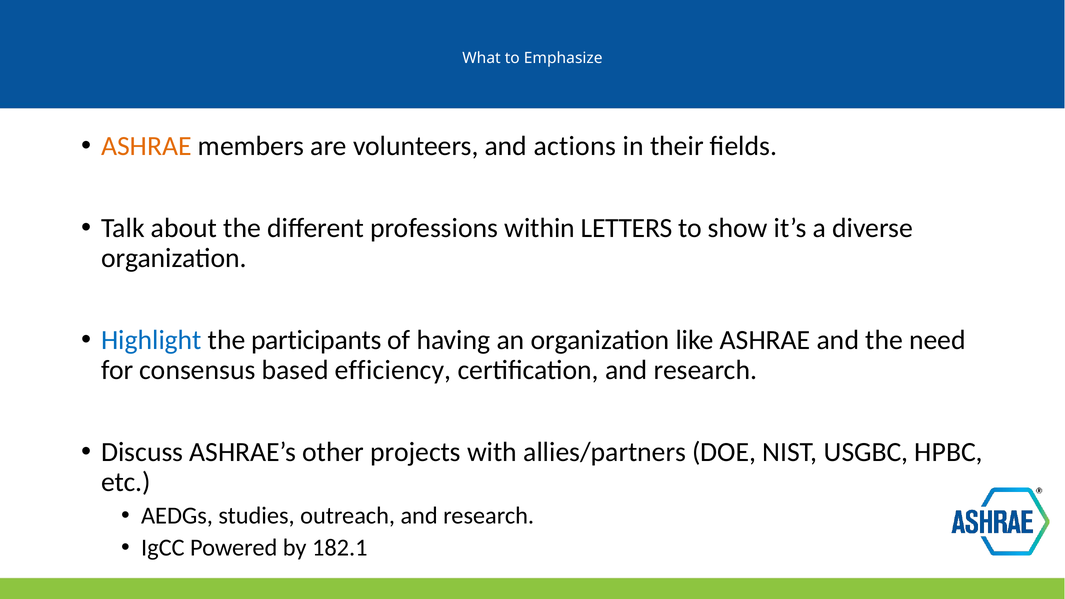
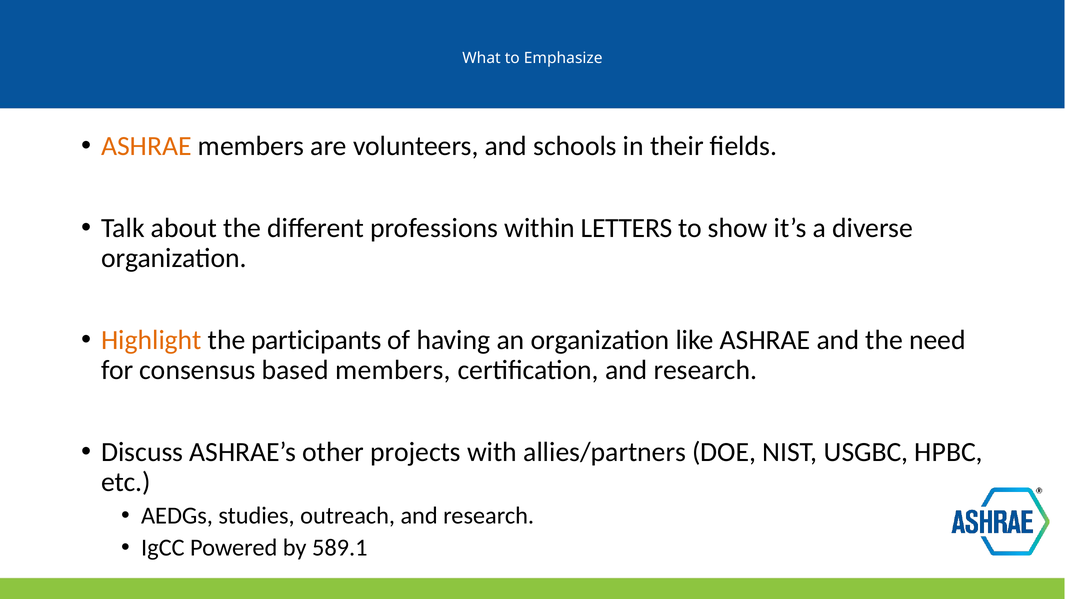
actions: actions -> schools (575, 146)
Highlight colour: blue -> orange (151, 340)
based efficiency: efficiency -> members (393, 370)
182.1: 182.1 -> 589.1 (340, 548)
